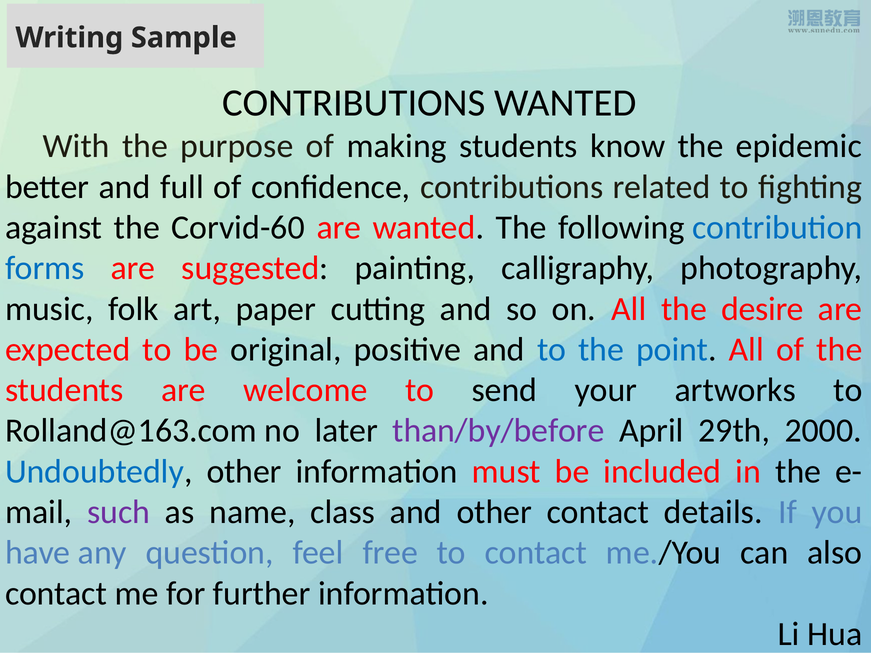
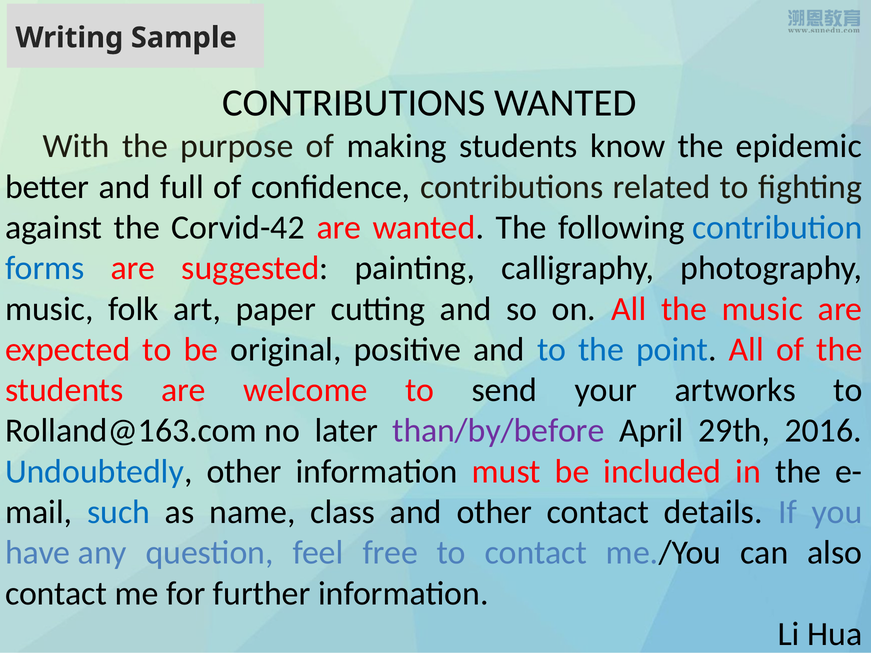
Corvid-60: Corvid-60 -> Corvid-42 (238, 228)
the desire: desire -> music (762, 309)
2000: 2000 -> 2016 (823, 431)
such colour: purple -> blue (119, 512)
